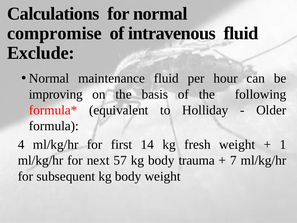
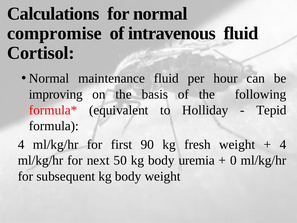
Exclude: Exclude -> Cortisol (41, 53)
Older: Older -> Tepid (271, 110)
14: 14 -> 90 (147, 144)
1: 1 -> 4 (283, 144)
57: 57 -> 50 (120, 160)
trauma: trauma -> uremia (197, 160)
7: 7 -> 0 (233, 160)
